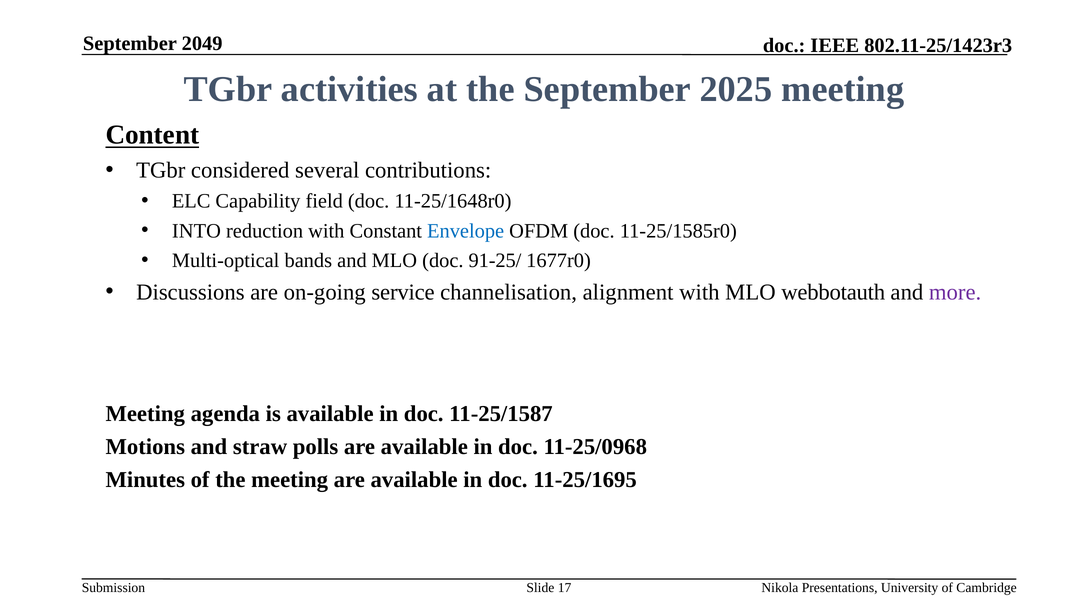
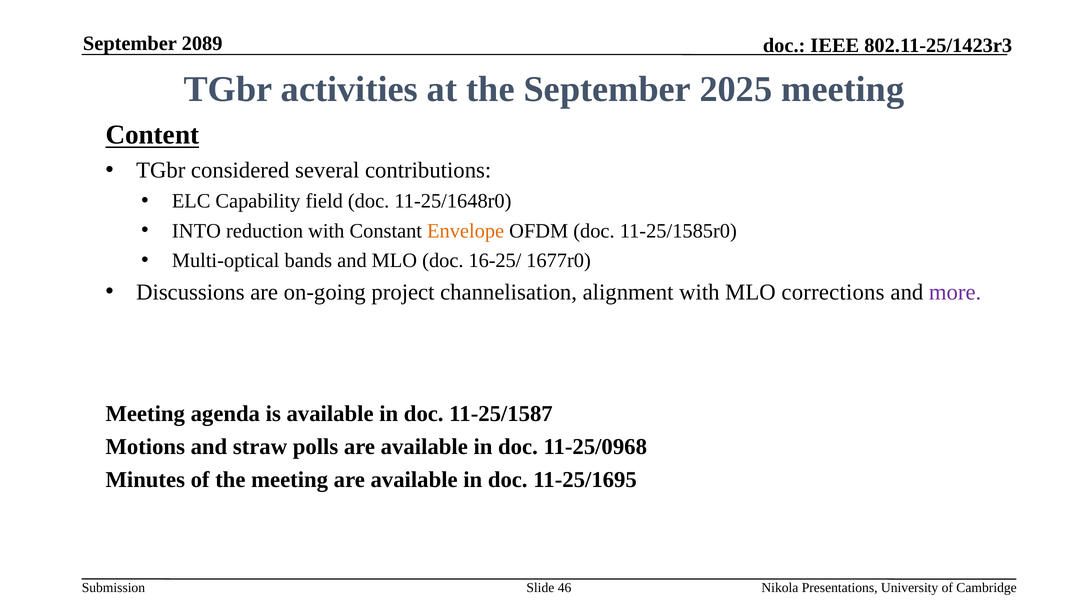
2049: 2049 -> 2089 (202, 43)
Envelope colour: blue -> orange (466, 231)
91-25/: 91-25/ -> 16-25/ (495, 260)
service: service -> project (403, 292)
webbotauth: webbotauth -> corrections (833, 292)
17: 17 -> 46 (565, 587)
